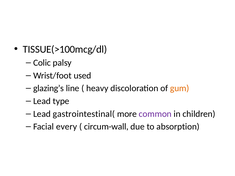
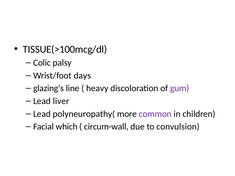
used: used -> days (82, 76)
gum colour: orange -> purple (180, 88)
type: type -> liver (61, 101)
gastrointestinal(: gastrointestinal( -> polyneuropathy( (84, 114)
every: every -> which (67, 127)
absorption: absorption -> convulsion (178, 127)
